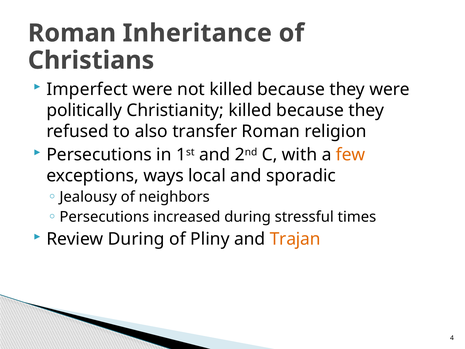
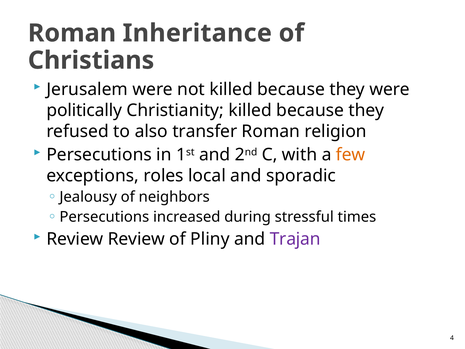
Imperfect: Imperfect -> Jerusalem (87, 89)
ways: ways -> roles (163, 176)
Review During: During -> Review (136, 239)
Trajan colour: orange -> purple (295, 239)
